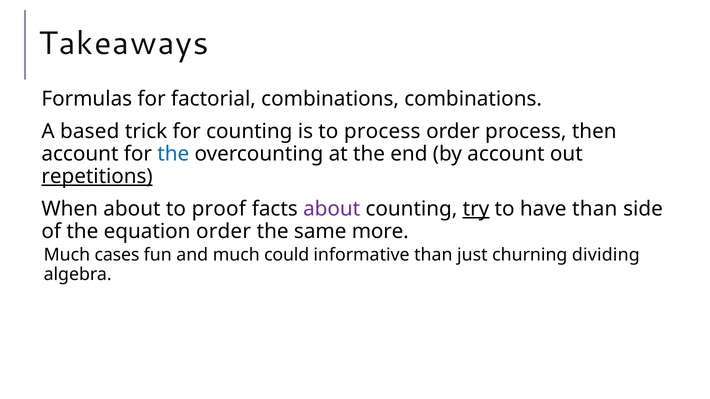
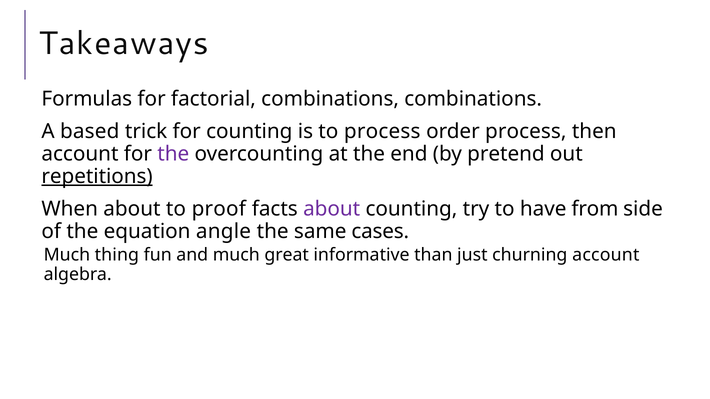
the colour: blue -> purple (173, 154)
by account: account -> pretend (506, 154)
try underline: present -> none (476, 209)
have than: than -> from (595, 209)
equation order: order -> angle (223, 232)
more: more -> cases (380, 232)
cases: cases -> thing (117, 255)
could: could -> great (287, 255)
churning dividing: dividing -> account (606, 255)
